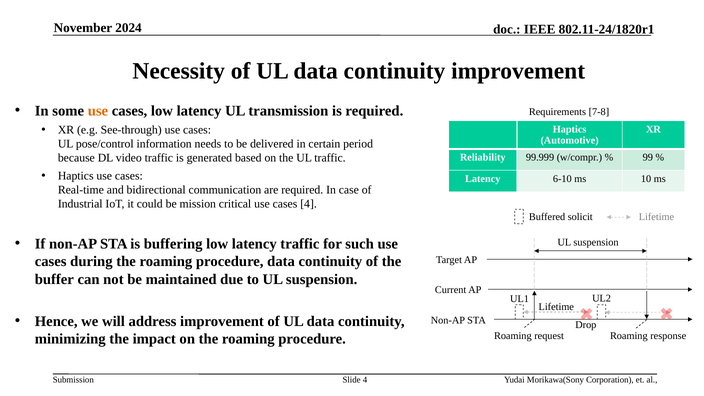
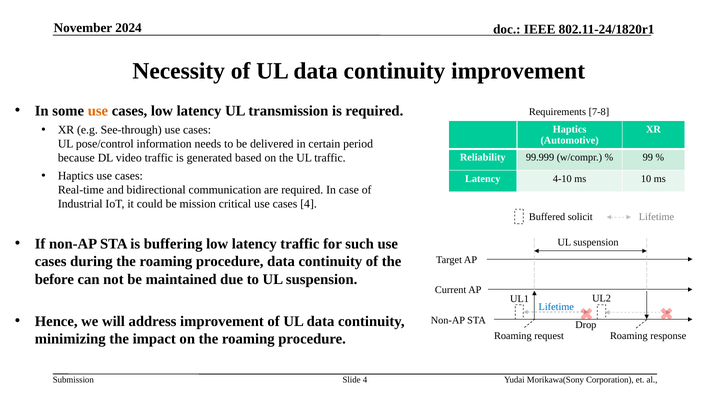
6-10: 6-10 -> 4-10 (562, 179)
buffer: buffer -> before (54, 279)
Lifetime colour: black -> blue (556, 307)
